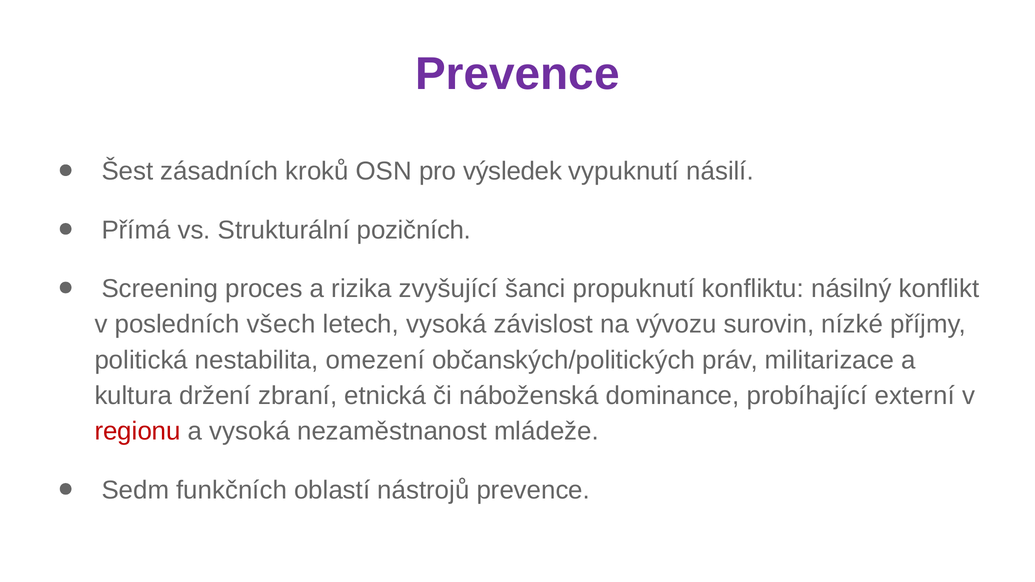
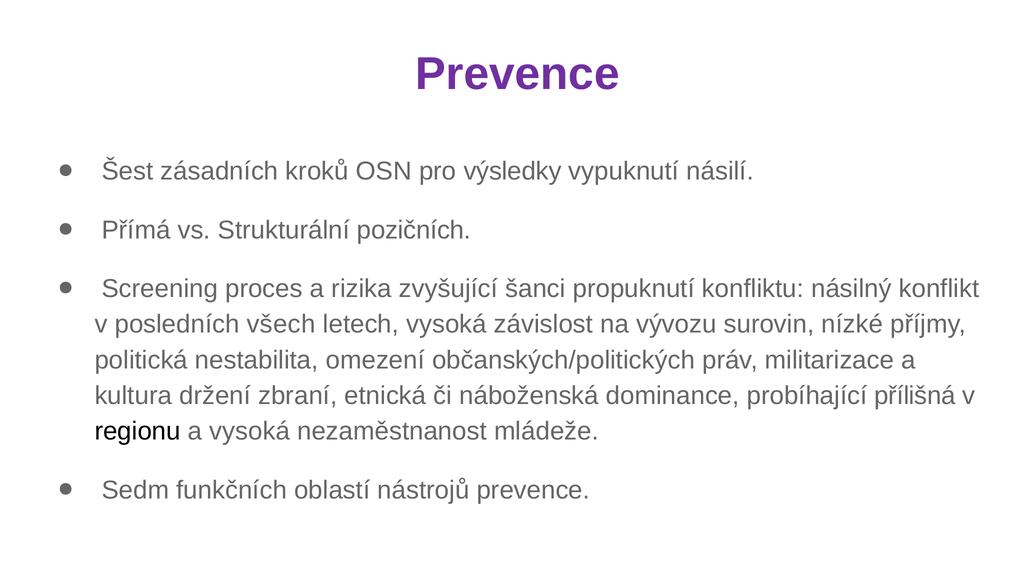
výsledek: výsledek -> výsledky (513, 171)
externí: externí -> přílišná (915, 396)
regionu colour: red -> black (138, 432)
